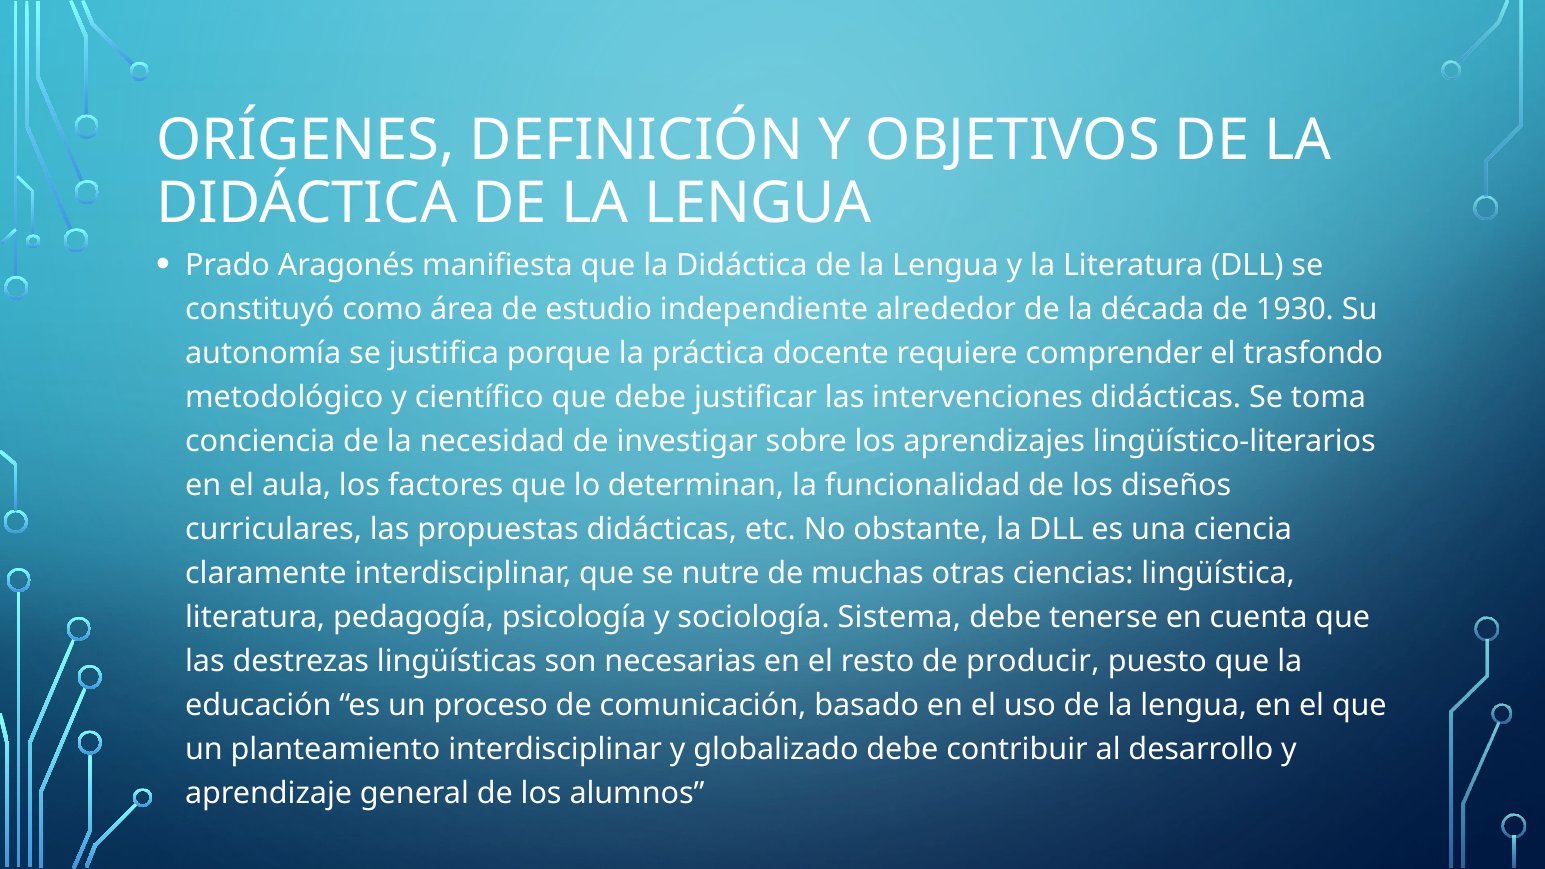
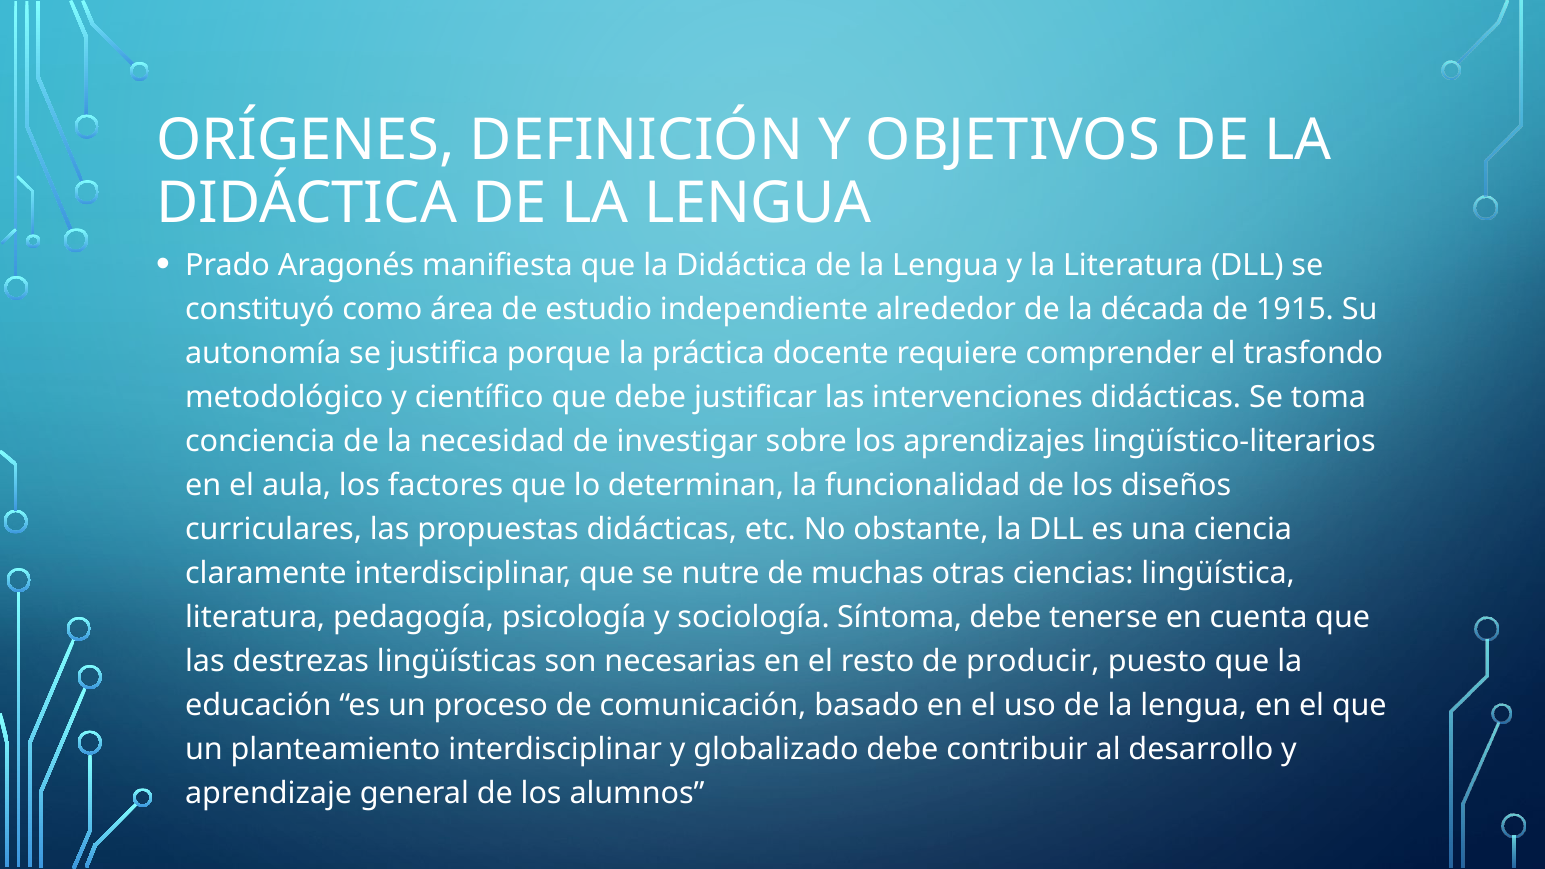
1930: 1930 -> 1915 (1295, 309)
Sistema: Sistema -> Síntoma (900, 617)
